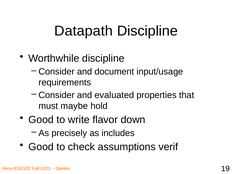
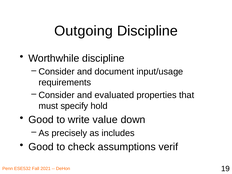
Datapath: Datapath -> Outgoing (84, 31)
maybe: maybe -> specify (74, 106)
flavor: flavor -> value (105, 120)
